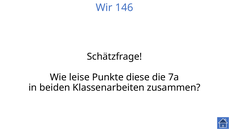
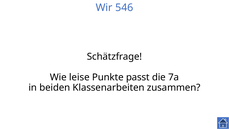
146: 146 -> 546 (124, 8)
diese: diese -> passt (138, 77)
